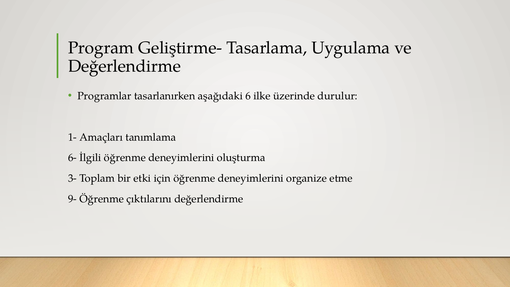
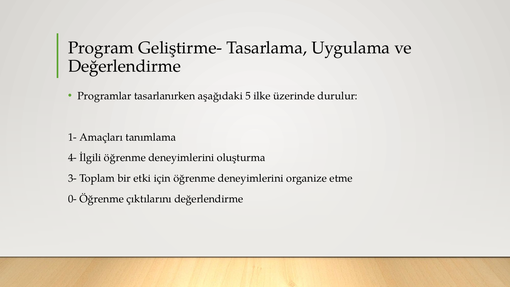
6: 6 -> 5 (248, 96)
6-: 6- -> 4- (72, 158)
9-: 9- -> 0- (72, 199)
